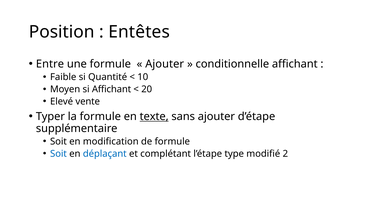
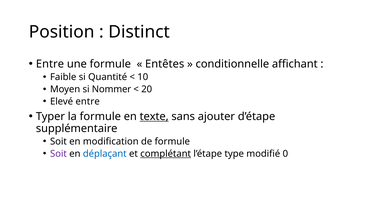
Entêtes: Entêtes -> Distinct (139, 32)
Ajouter: Ajouter -> Entêtes (165, 64)
si Affichant: Affichant -> Nommer (112, 89)
Elevé vente: vente -> entre (88, 101)
Soit colour: blue -> purple (58, 153)
complétant underline: none -> present (166, 153)
2: 2 -> 0 (285, 153)
